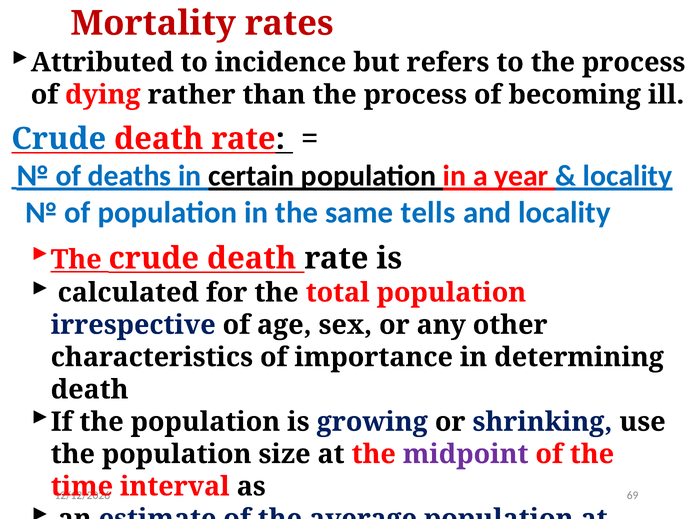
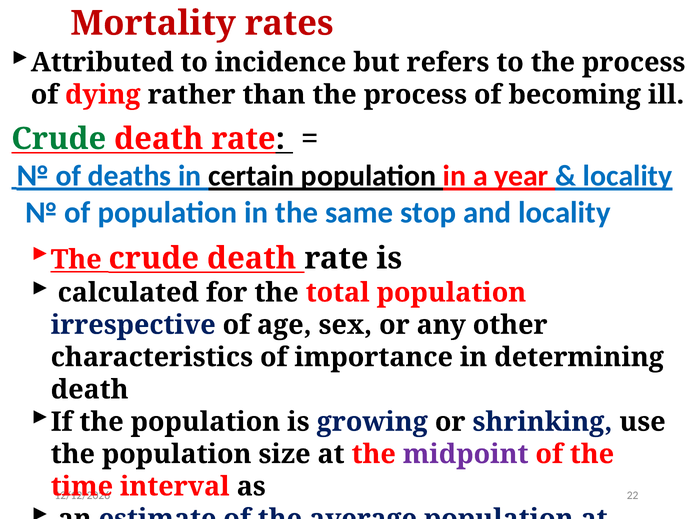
Crude colour: blue -> green (59, 139)
tells: tells -> stop (428, 213)
69: 69 -> 22 (633, 496)
